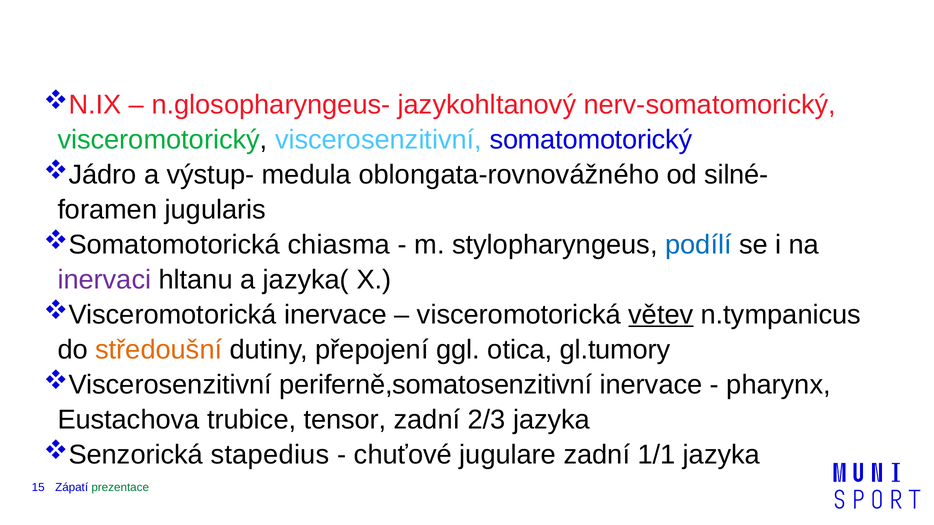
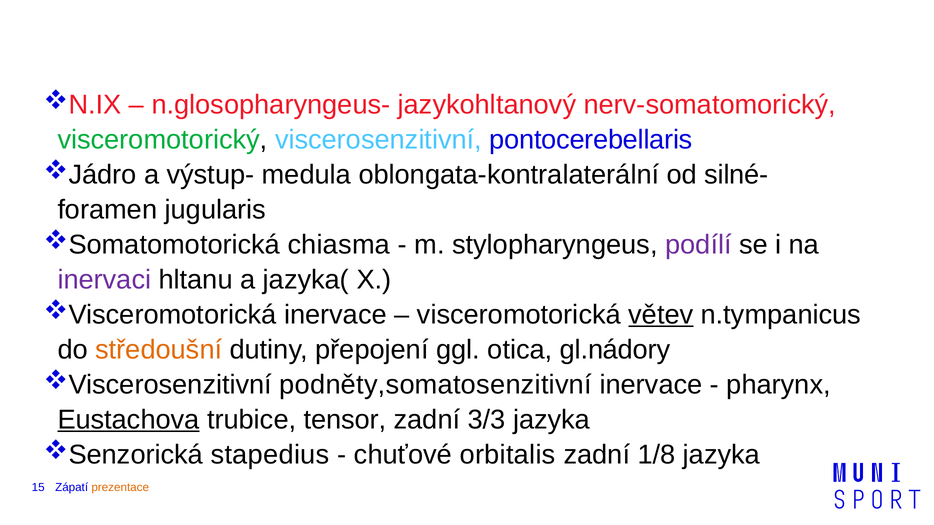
somatomotorický: somatomotorický -> pontocerebellaris (591, 140)
oblongata-rovnovážného: oblongata-rovnovážného -> oblongata-kontralaterální (509, 175)
podílí colour: blue -> purple (698, 245)
gl.tumory: gl.tumory -> gl.nádory (615, 350)
periferně,somatosenzitivní: periferně,somatosenzitivní -> podněty,somatosenzitivní (436, 385)
Eustachova underline: none -> present (129, 420)
2/3: 2/3 -> 3/3 (487, 420)
jugulare: jugulare -> orbitalis (508, 455)
1/1: 1/1 -> 1/8 (657, 455)
prezentace colour: green -> orange (120, 488)
